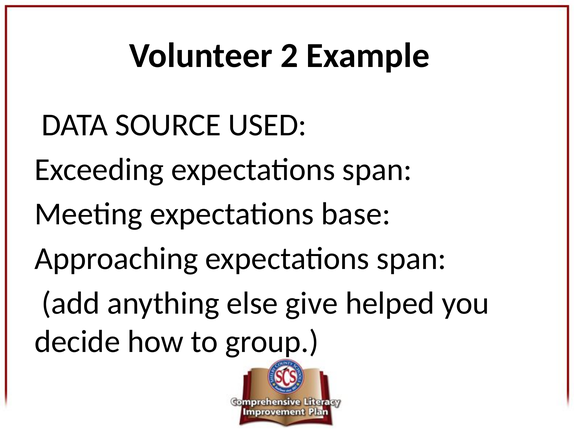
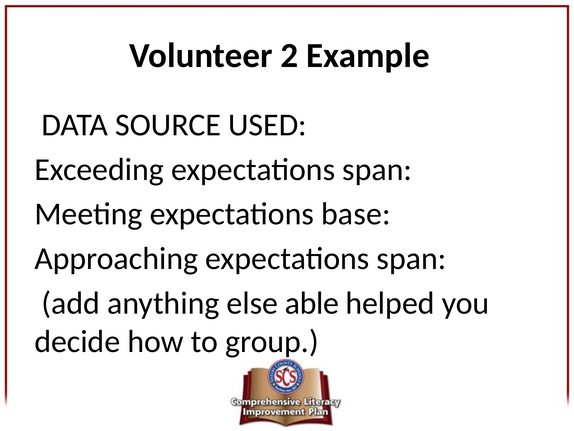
give: give -> able (312, 303)
